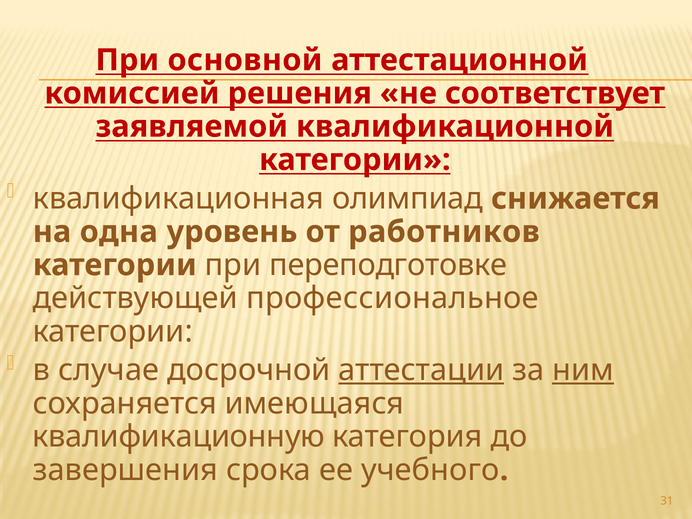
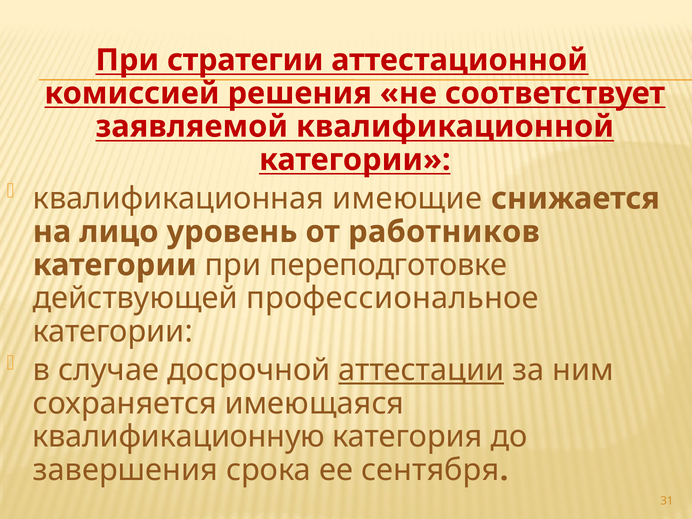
основной: основной -> стратегии (245, 60)
олимпиад: олимпиад -> имеющие (407, 199)
одна: одна -> лицо (119, 232)
ним underline: present -> none (583, 370)
учебного: учебного -> сентября (430, 470)
